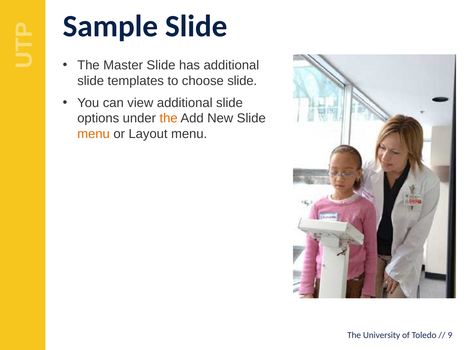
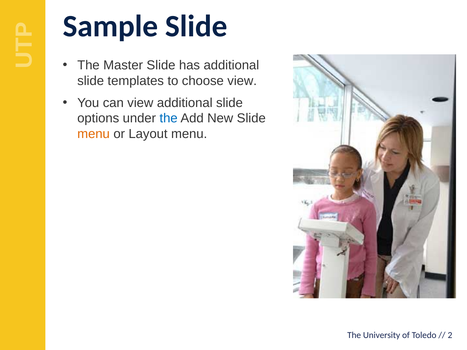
choose slide: slide -> view (242, 81)
the colour: orange -> blue (169, 118)
9: 9 -> 2 (450, 336)
